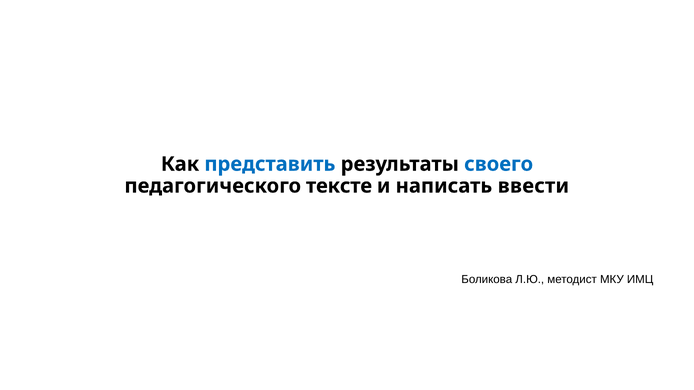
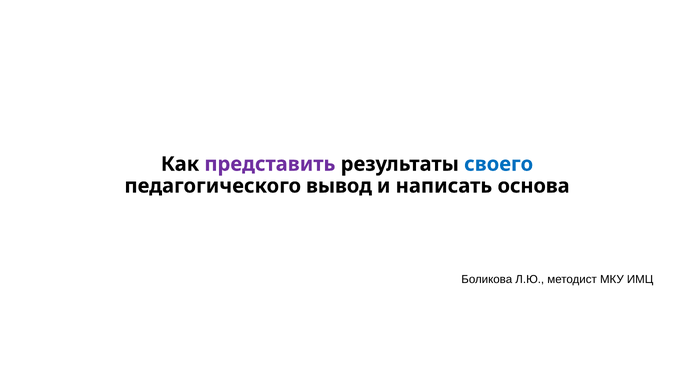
представить colour: blue -> purple (270, 164)
тексте: тексте -> вывод (339, 186)
ввести: ввести -> основа (534, 186)
